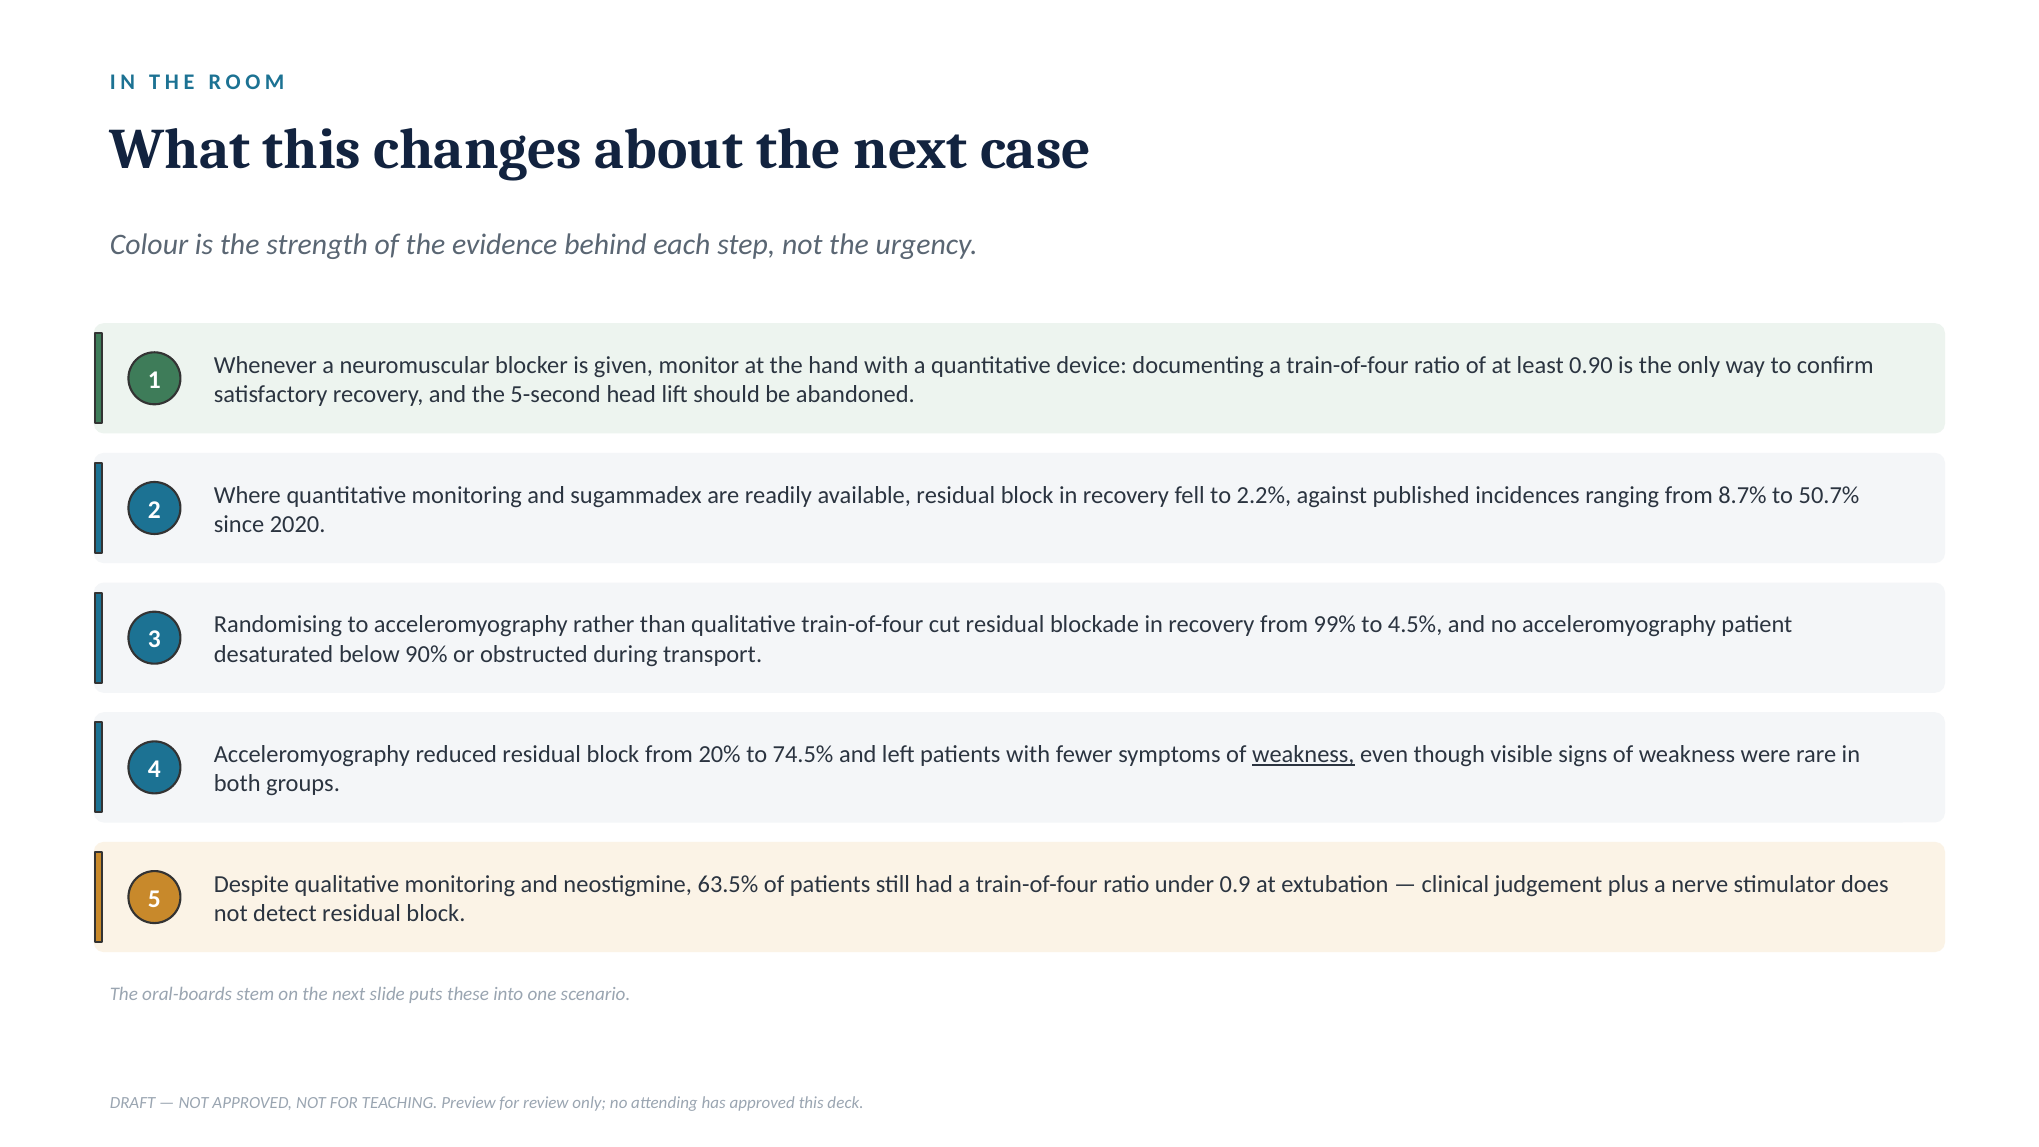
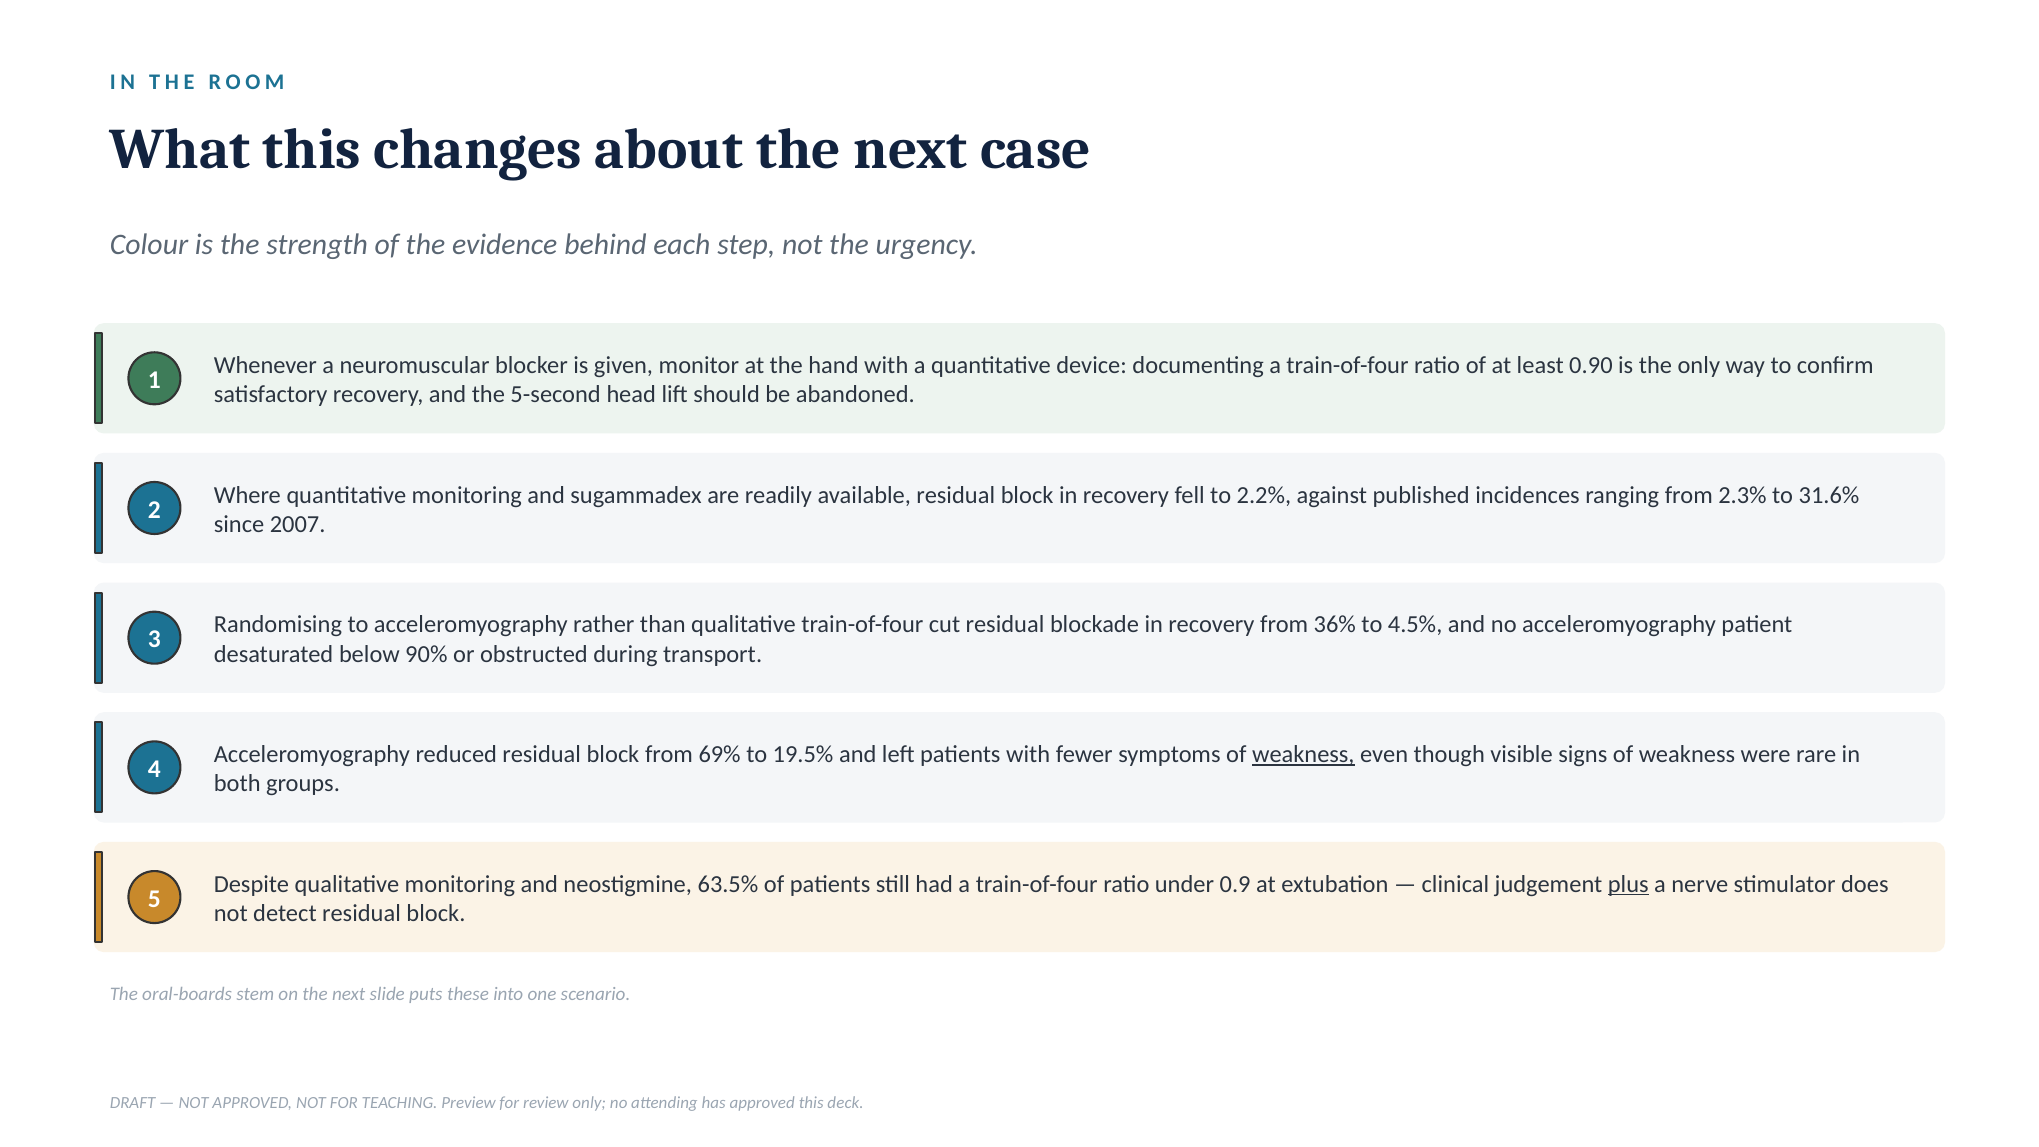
8.7%: 8.7% -> 2.3% (1742, 495)
50.7%: 50.7% -> 31.6% (1829, 495)
2020: 2020 -> 2007 (298, 524)
99%: 99% -> 36% (1335, 625)
20%: 20% -> 69% (720, 754)
74.5%: 74.5% -> 19.5% (803, 754)
plus underline: none -> present (1628, 884)
